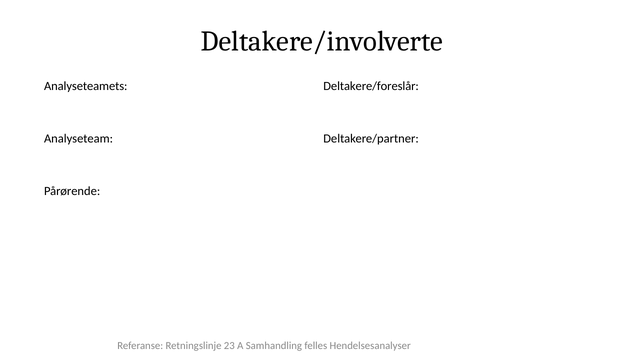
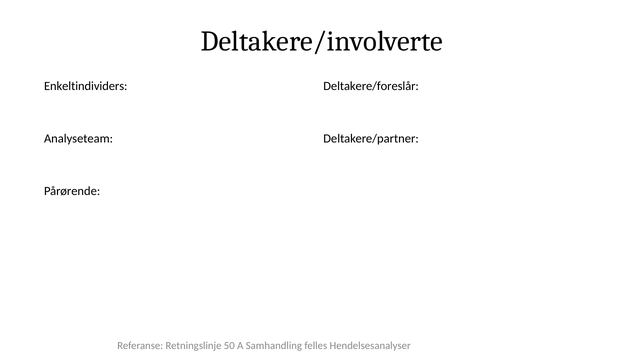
Analyseteamets: Analyseteamets -> Enkeltindividers (86, 86)
23: 23 -> 50 (229, 346)
